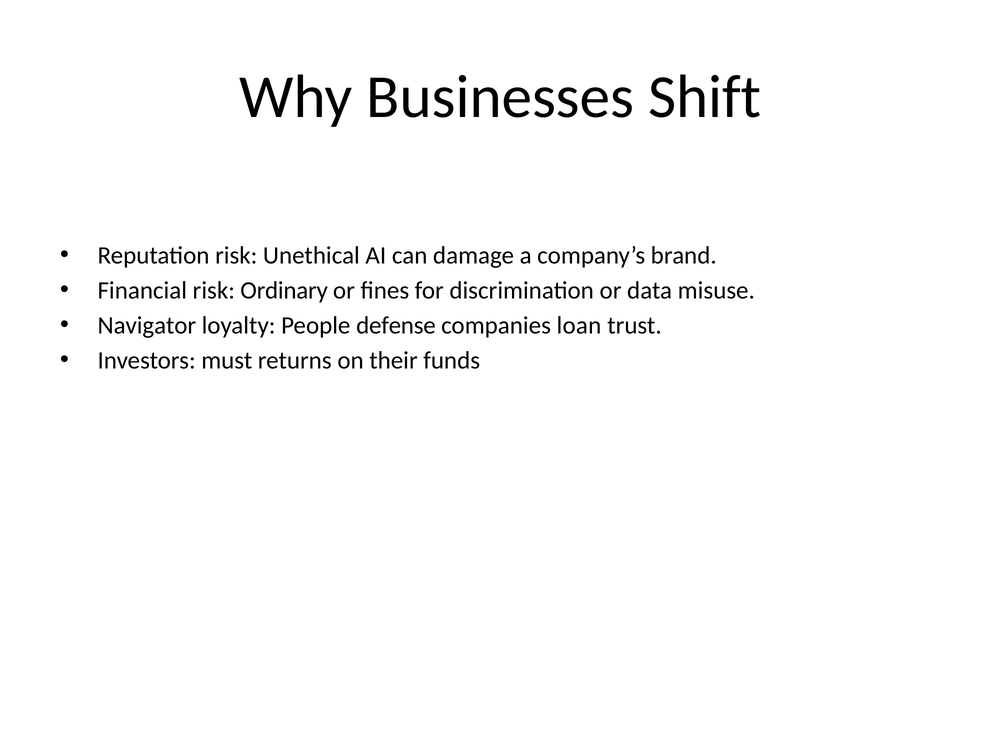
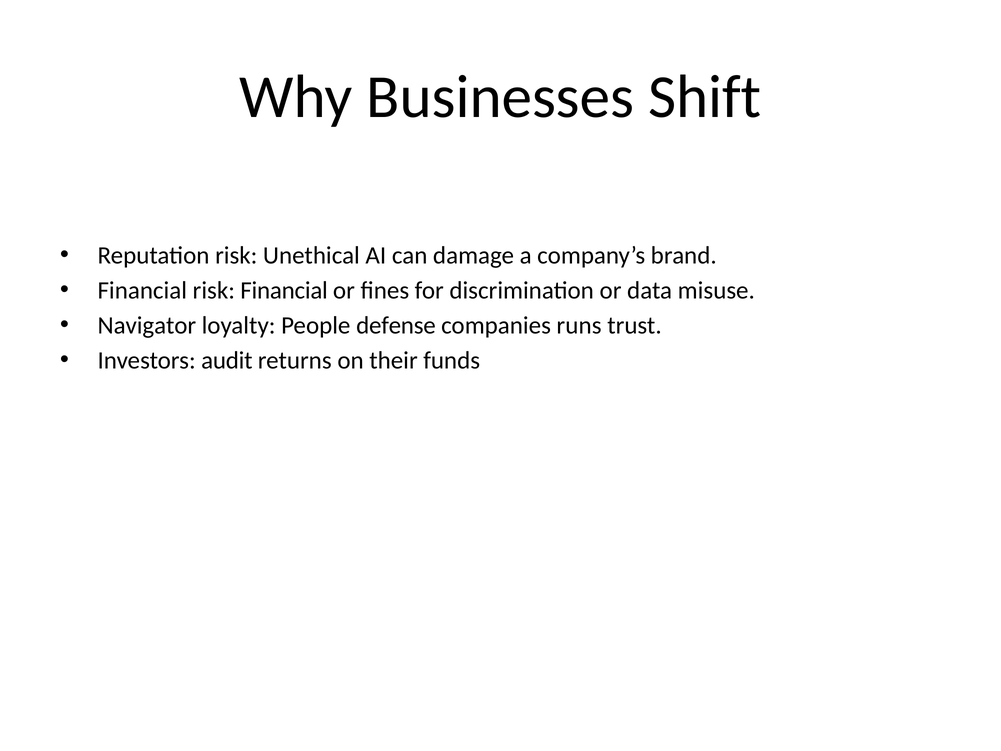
risk Ordinary: Ordinary -> Financial (284, 290)
loan: loan -> runs (579, 325)
must: must -> audit (227, 360)
